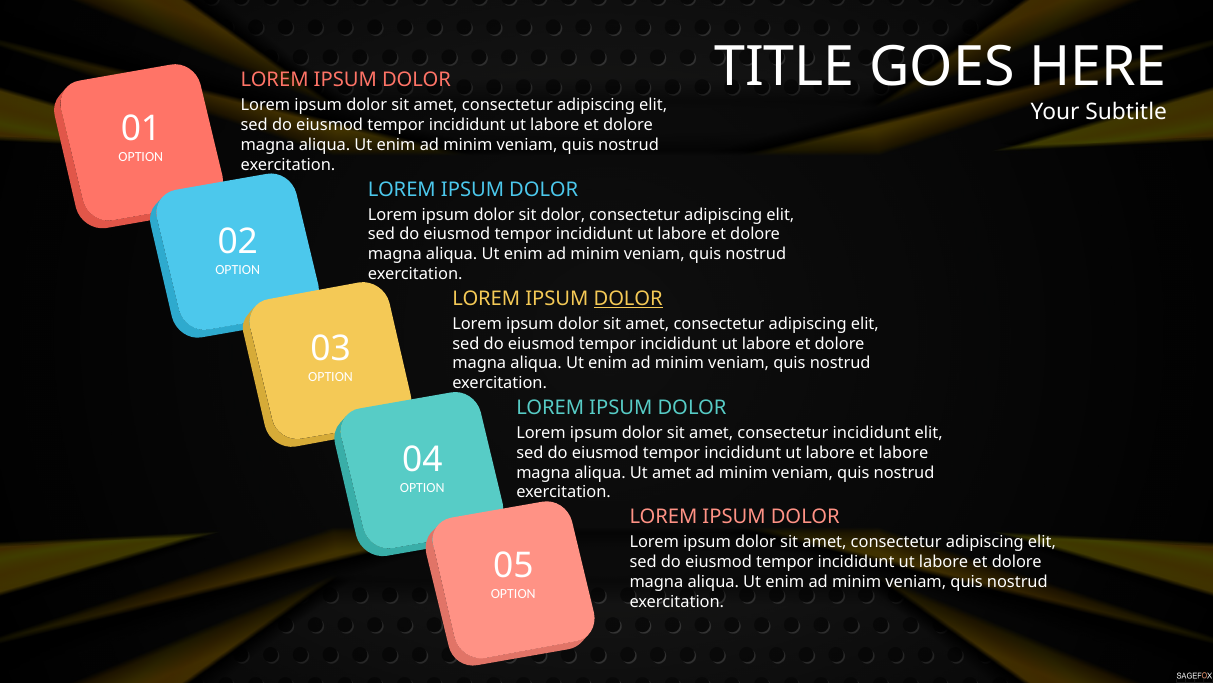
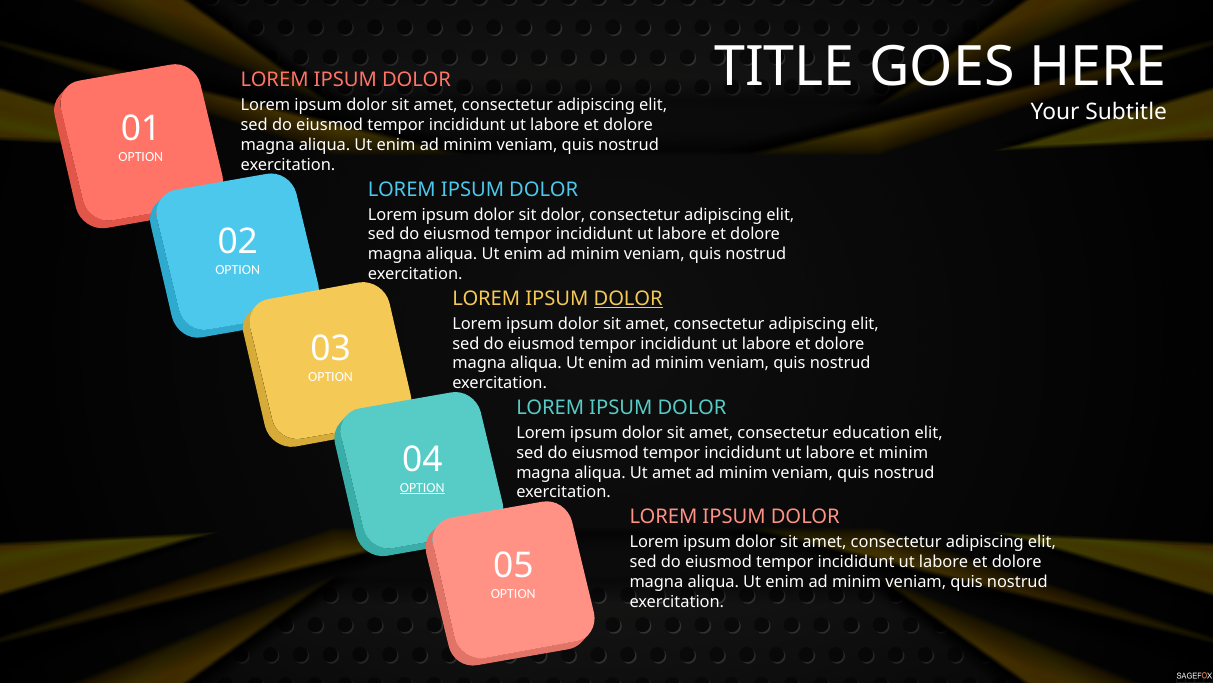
consectetur incididunt: incididunt -> education (871, 433)
et labore: labore -> minim (903, 452)
OPTION underline: none -> present (422, 487)
